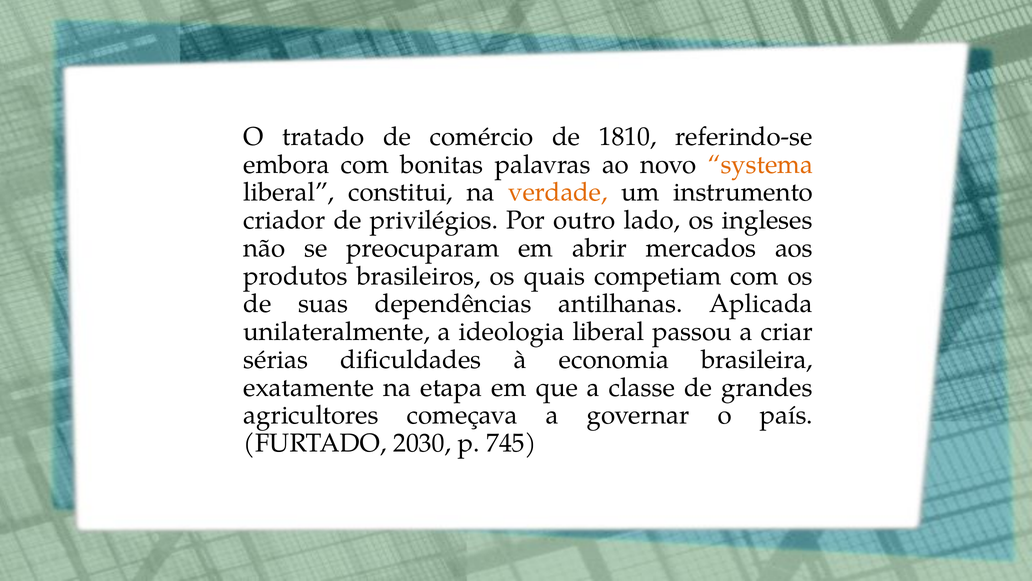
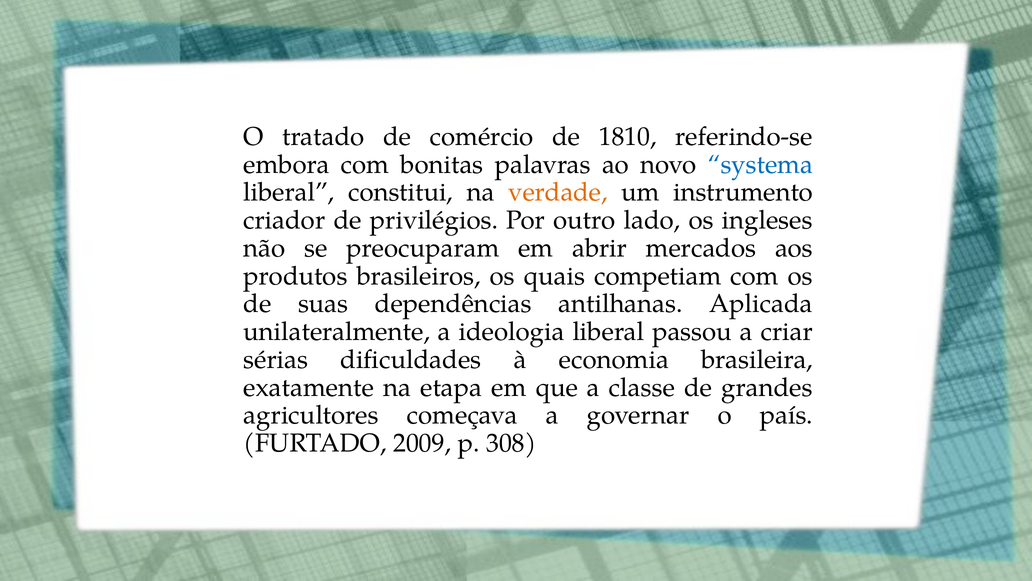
systema colour: orange -> blue (760, 164)
2030: 2030 -> 2009 (422, 443)
745: 745 -> 308 (511, 443)
